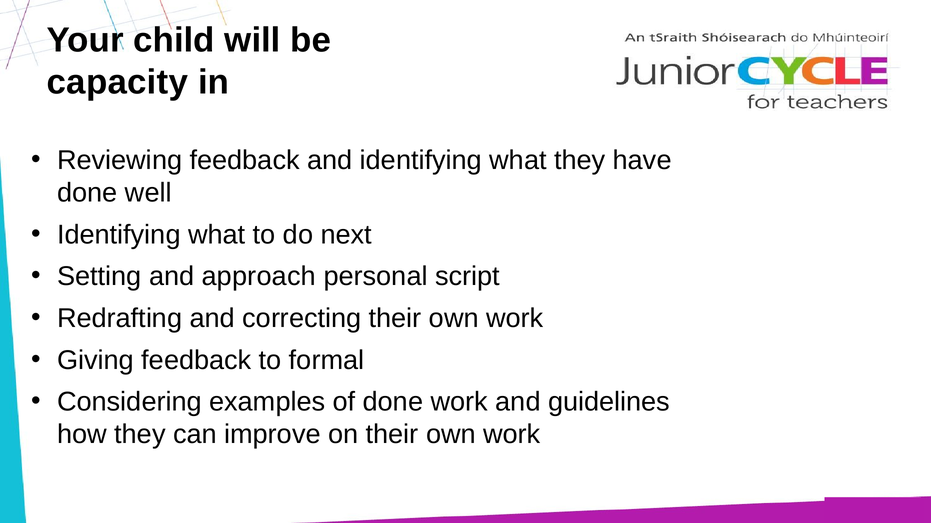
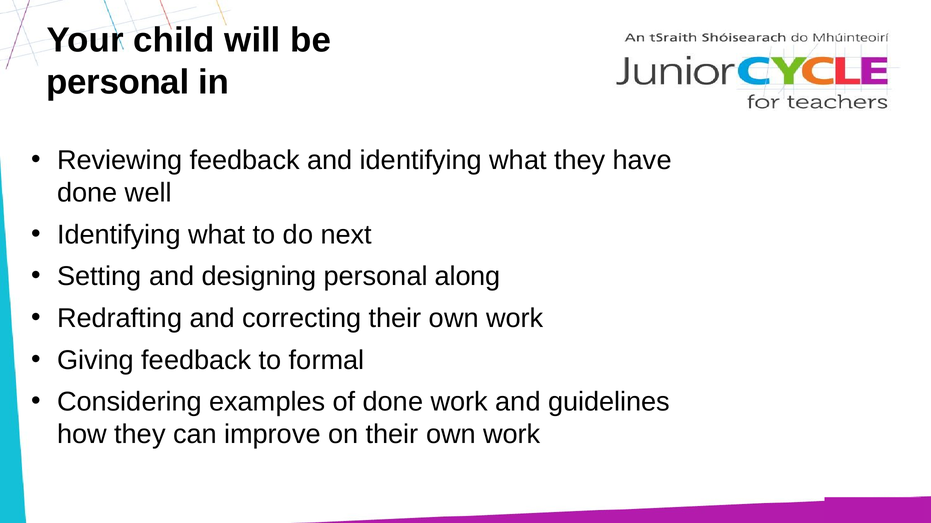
capacity: capacity -> personal (118, 82)
approach: approach -> designing (259, 277)
script: script -> along (468, 277)
